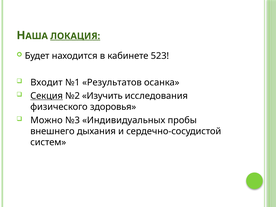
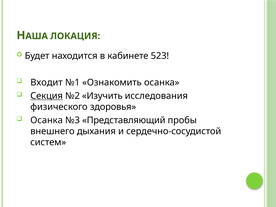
ЛОКАЦИЯ underline: present -> none (75, 36)
Результатов: Результатов -> Ознакомить (112, 83)
Можно: Можно -> Осанка (47, 120)
Индивидуальных: Индивидуальных -> Представляющий (124, 120)
